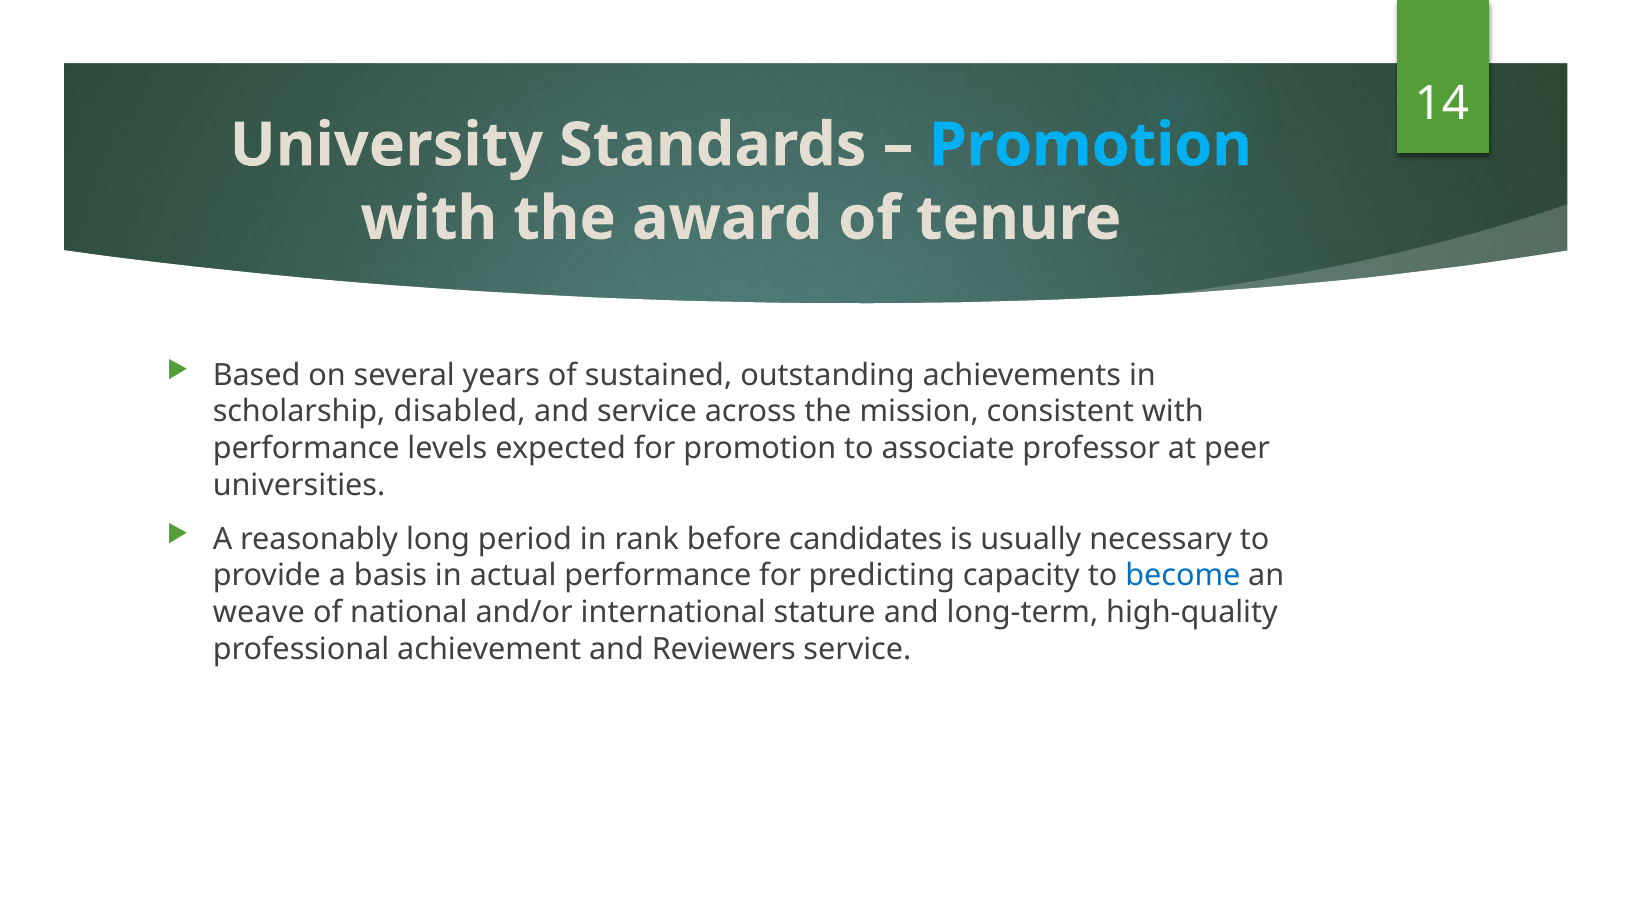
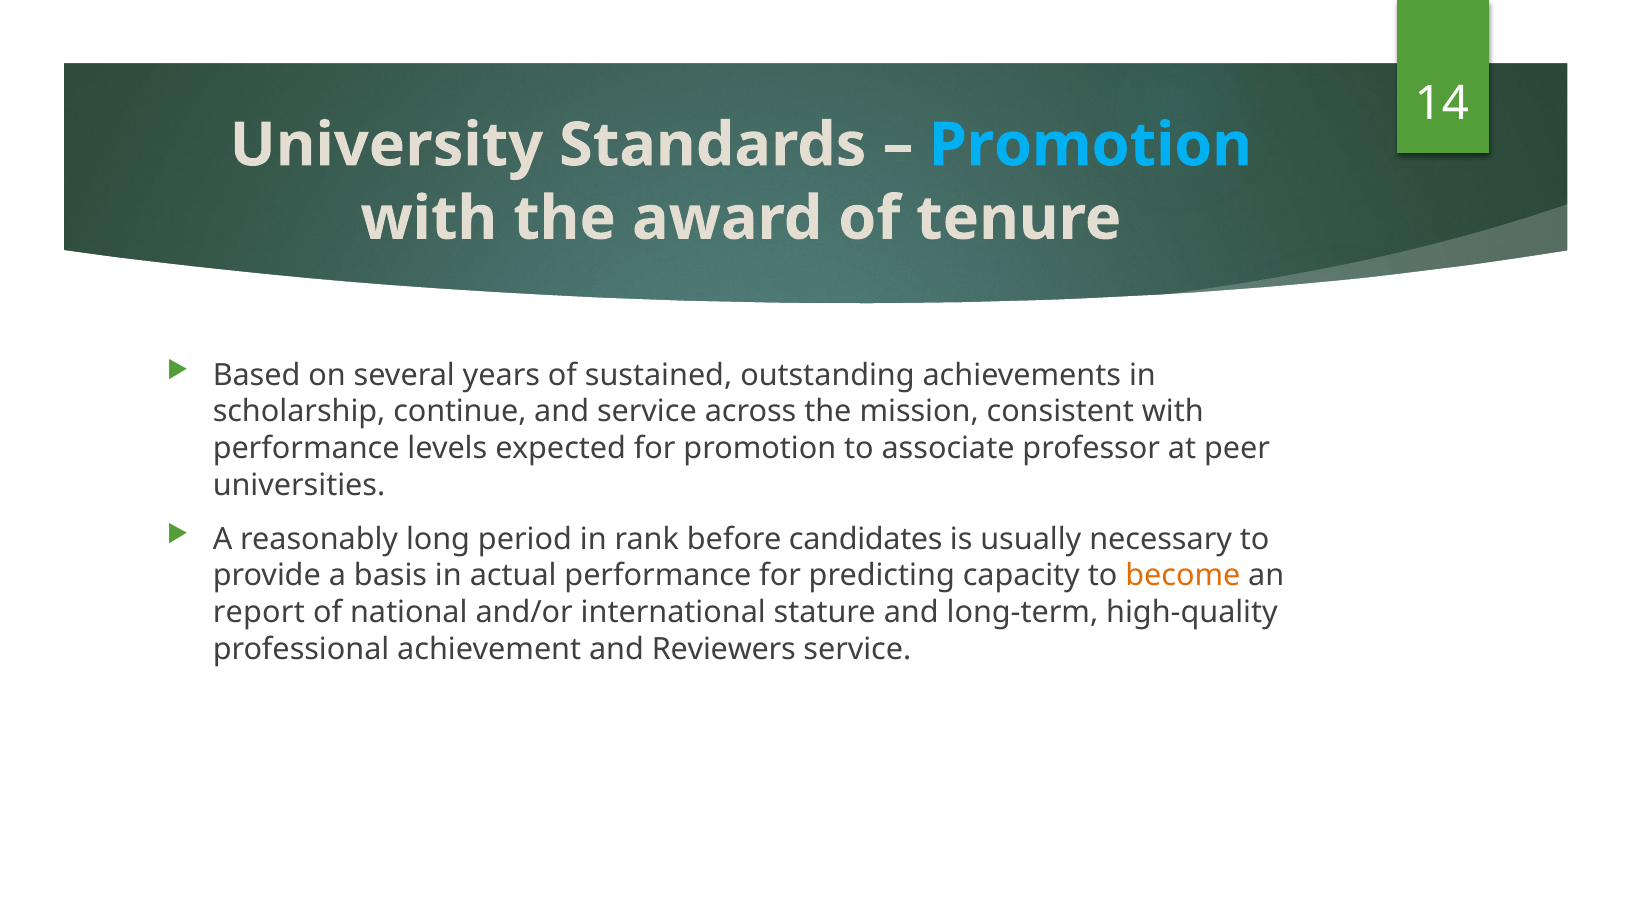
disabled: disabled -> continue (460, 412)
become colour: blue -> orange (1183, 576)
weave: weave -> report (259, 612)
